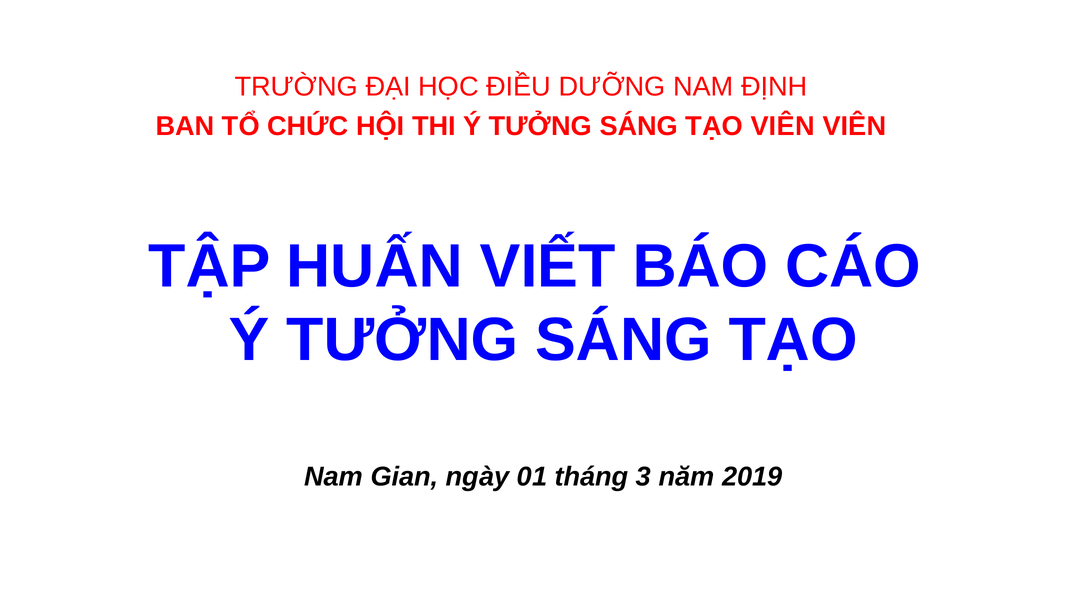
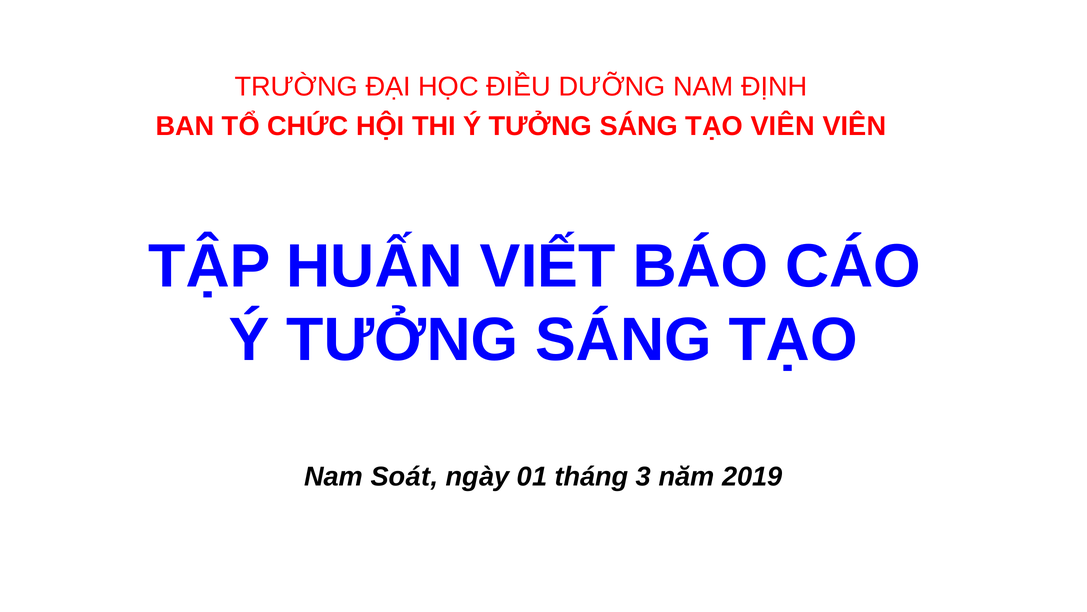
Gian: Gian -> Soát (404, 476)
